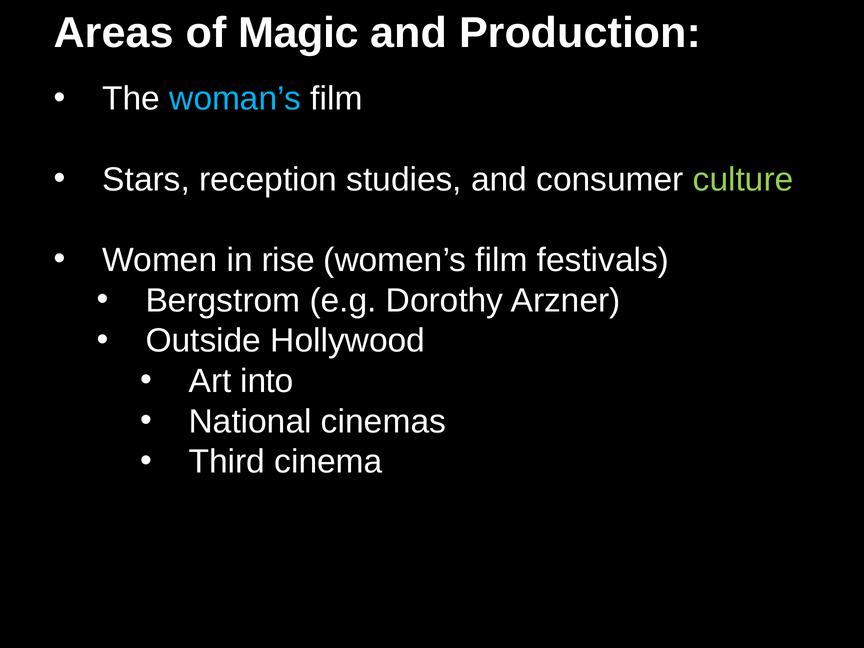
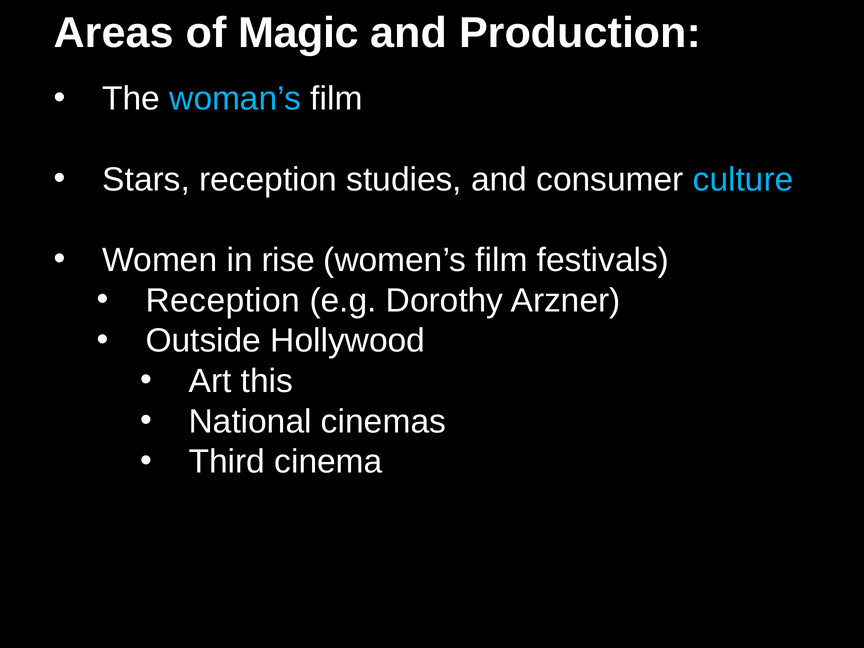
culture colour: light green -> light blue (743, 179)
Bergstrom: Bergstrom -> Reception (223, 300)
into: into -> this (267, 381)
